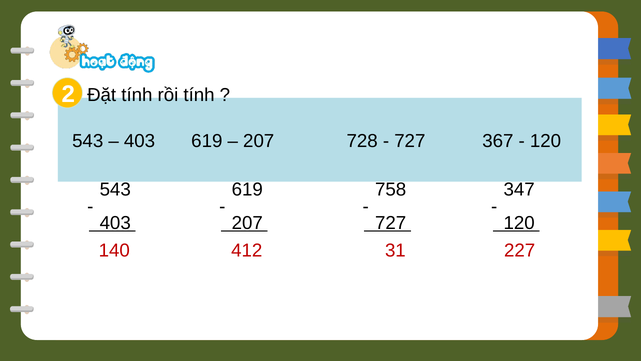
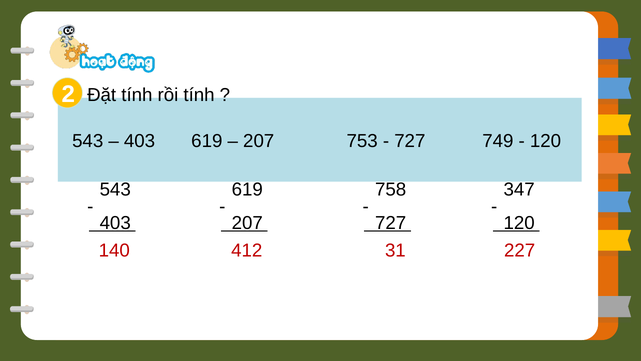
728: 728 -> 753 (362, 141)
367: 367 -> 749 (498, 141)
